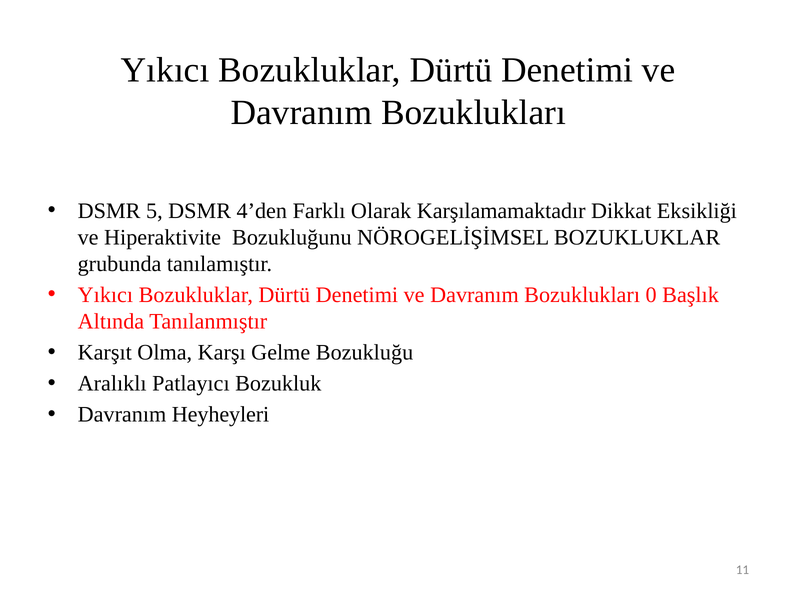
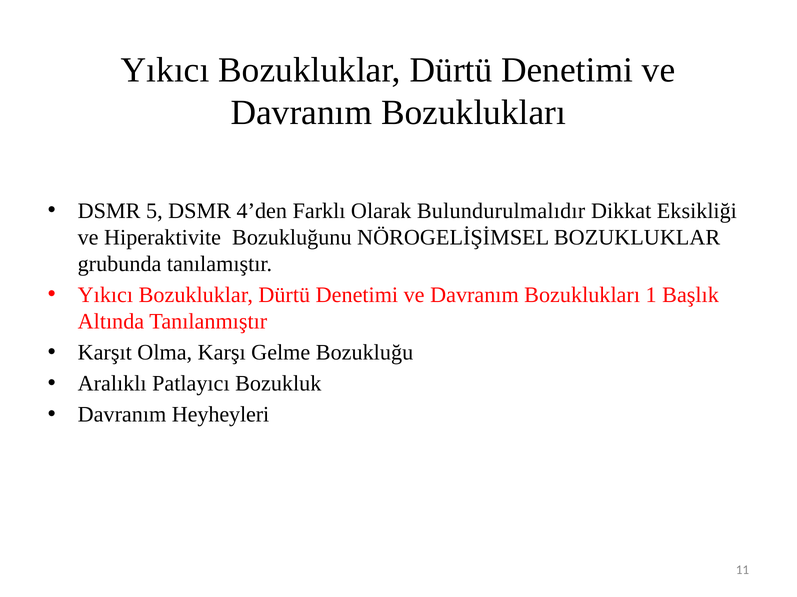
Karşılamamaktadır: Karşılamamaktadır -> Bulundurulmalıdır (501, 211)
0: 0 -> 1 (651, 295)
